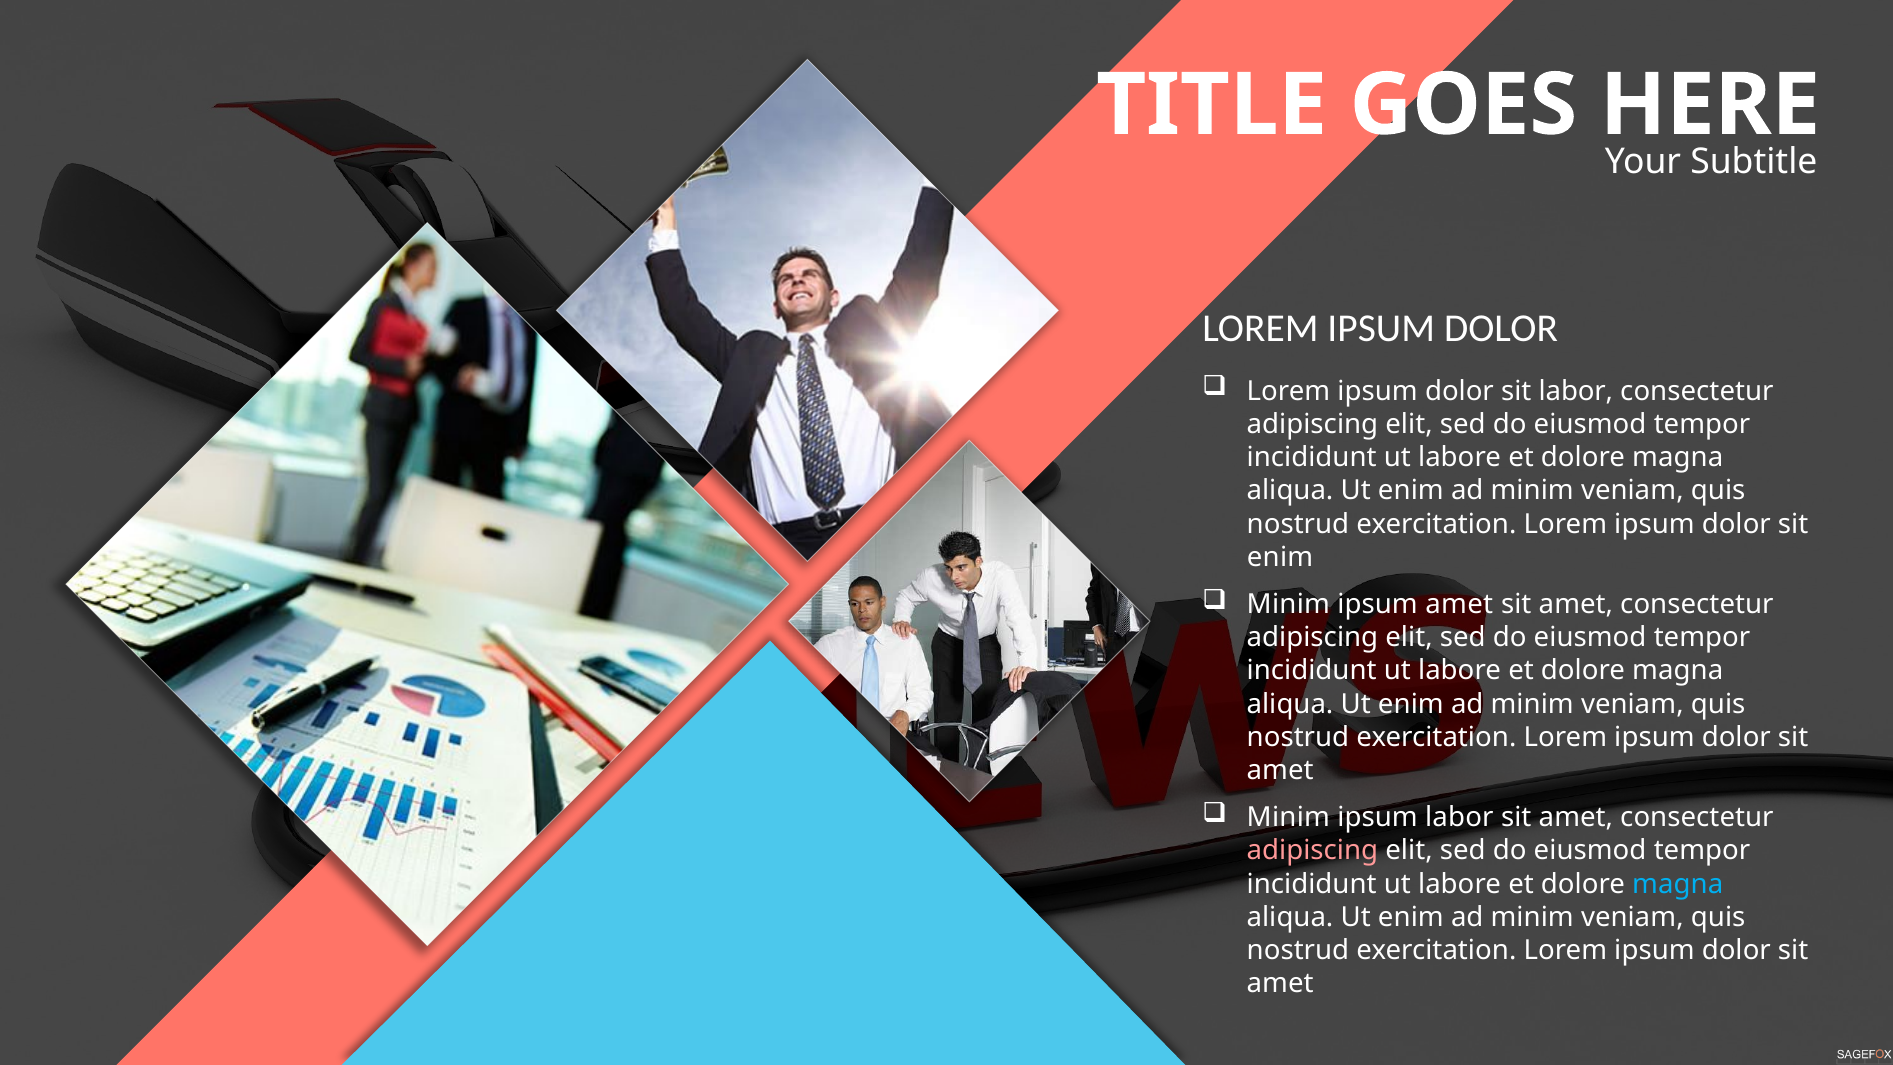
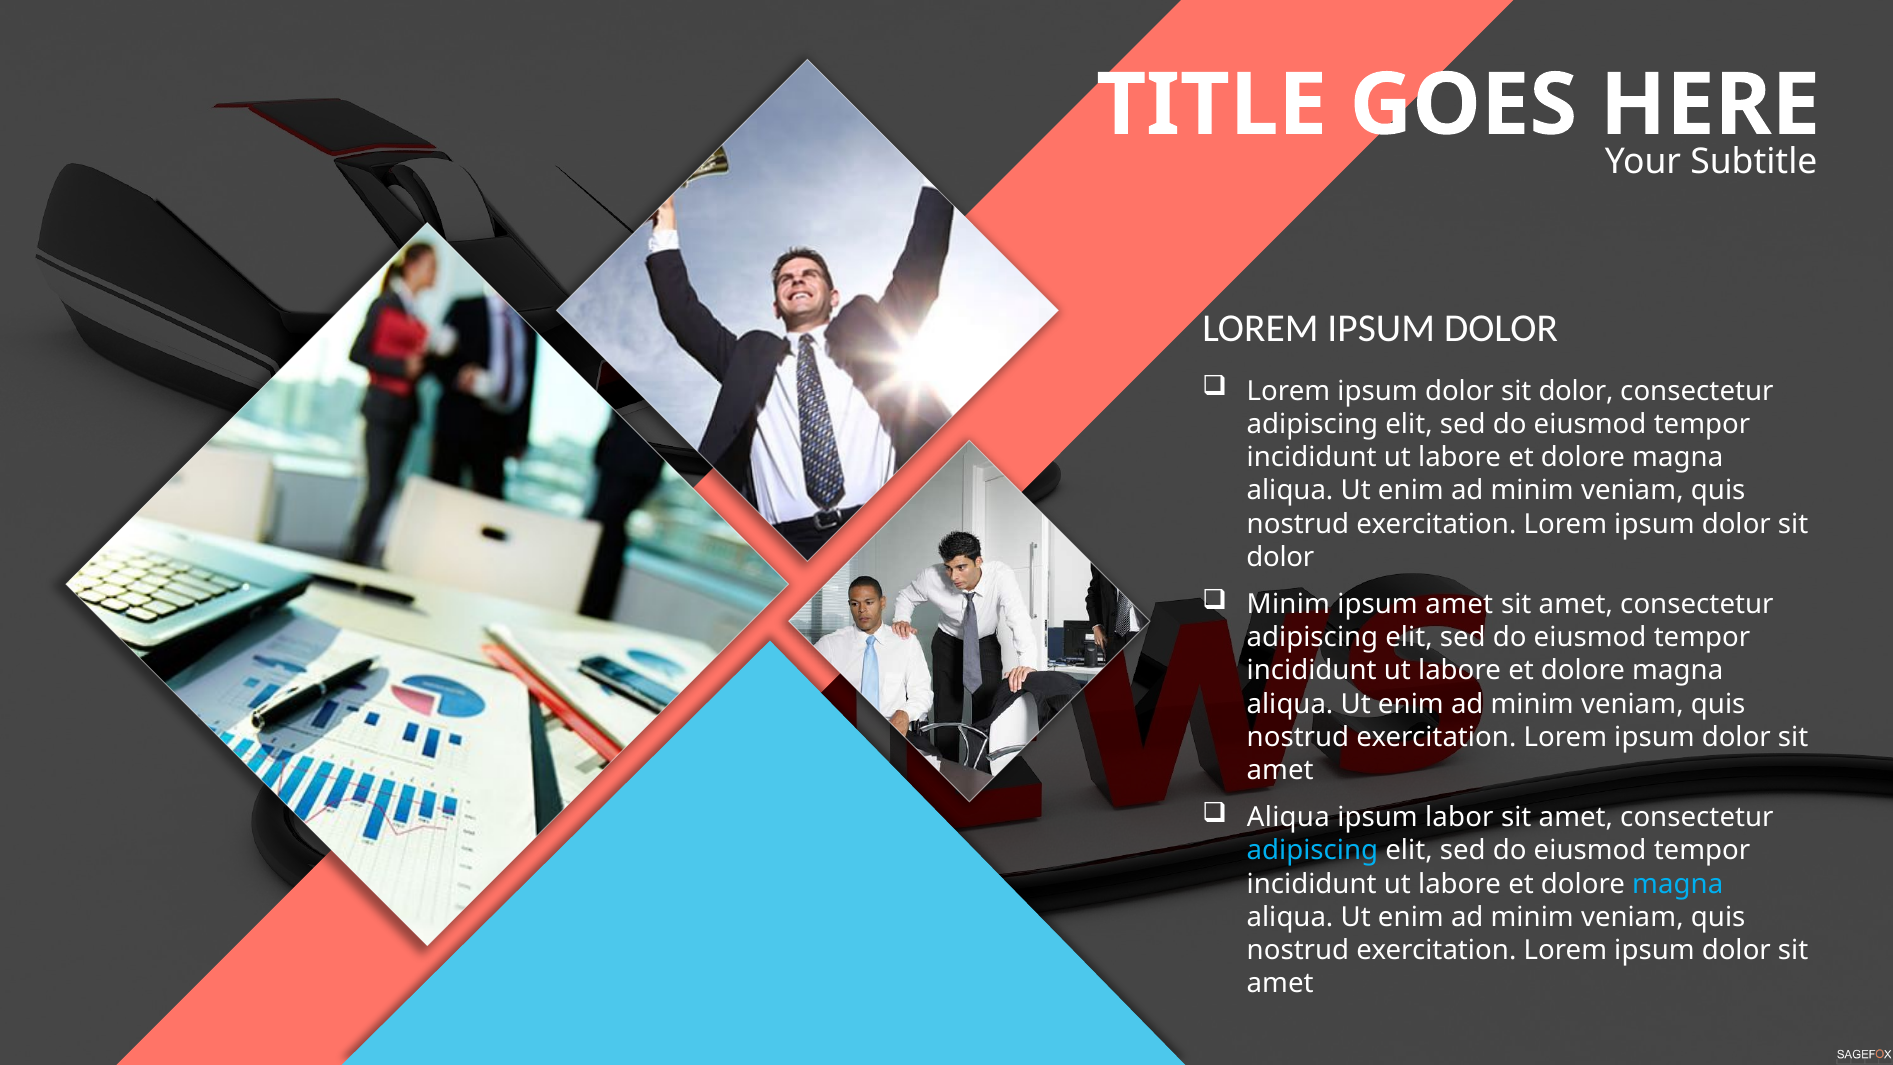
labor: labor -> dolor (1576, 391)
enim: enim -> dolor (1280, 557)
Minim: Minim -> Aliqua (1288, 817)
adipiscing colour: pink -> light blue (1312, 851)
